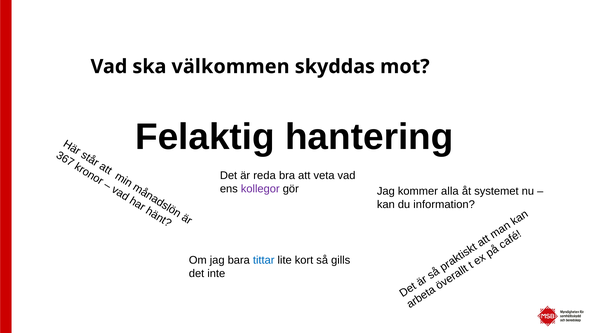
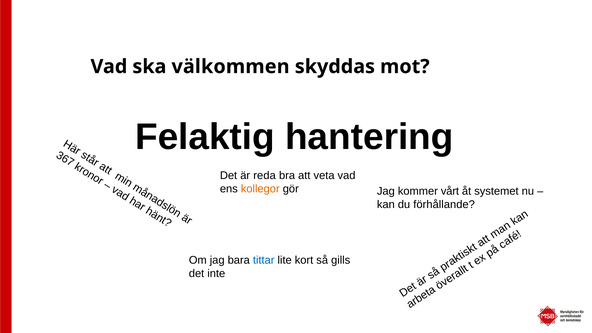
kollegor colour: purple -> orange (260, 189)
alla: alla -> vårt (450, 191)
information: information -> förhållande (444, 205)
